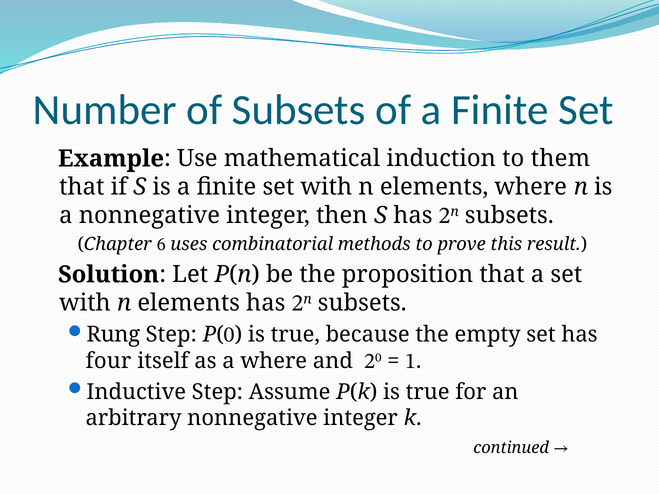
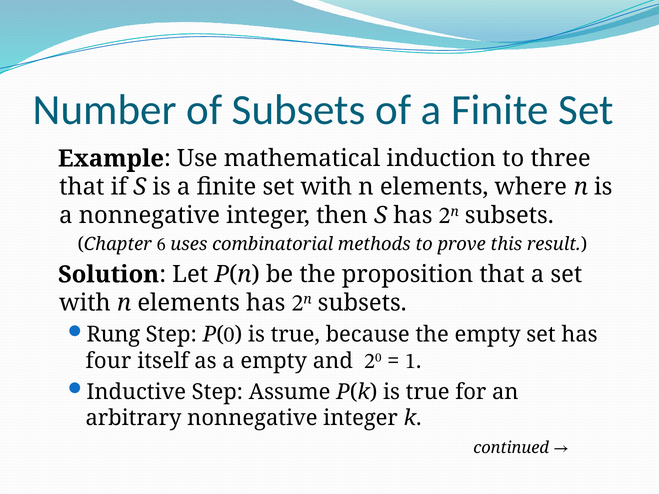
them: them -> three (561, 159)
where: where -> empty (274, 361)
